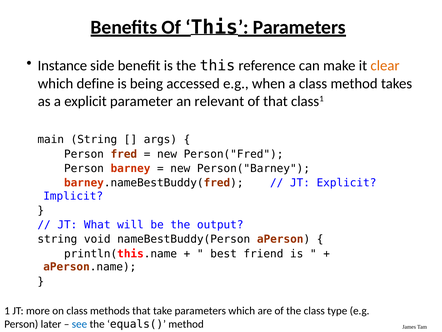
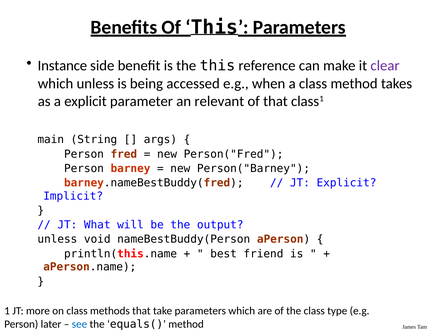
clear colour: orange -> purple (385, 66)
which define: define -> unless (95, 83)
string: string -> unless (57, 239)
